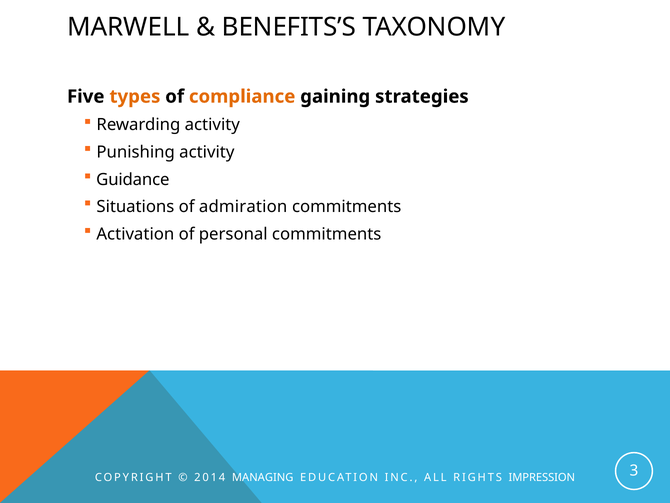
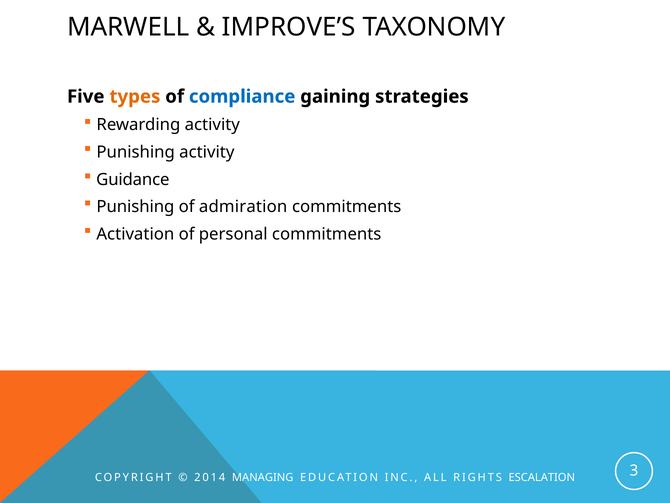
BENEFITS’S: BENEFITS’S -> IMPROVE’S (289, 27)
compliance colour: orange -> blue (242, 96)
Situations: Situations -> Punishing (135, 207)
IMPRESSION: IMPRESSION -> ESCALATION (542, 477)
